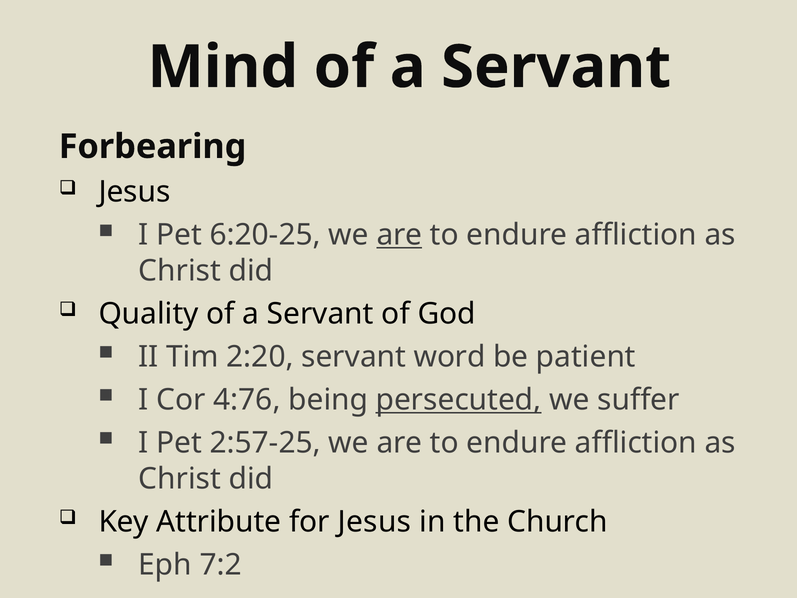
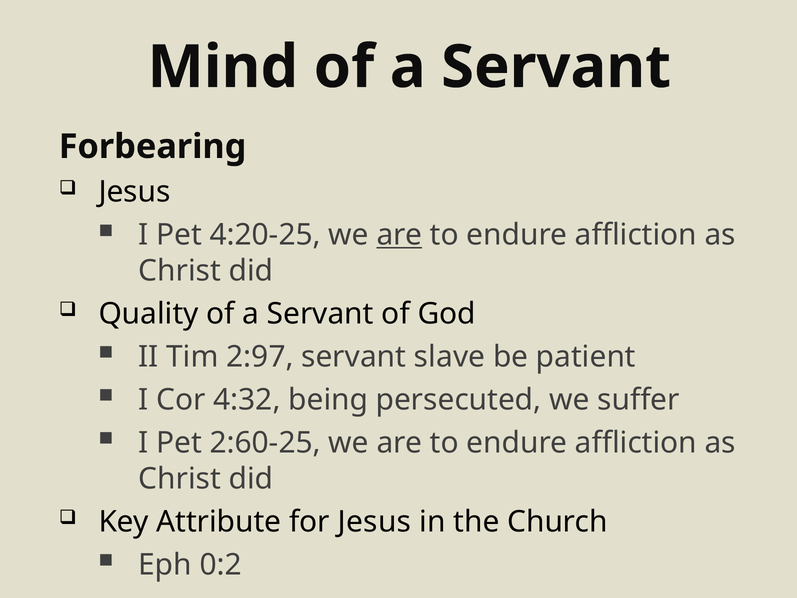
6:20-25: 6:20-25 -> 4:20-25 (265, 235)
2:20: 2:20 -> 2:97 (260, 357)
word: word -> slave (449, 357)
4:76: 4:76 -> 4:32 (247, 400)
persecuted underline: present -> none (459, 400)
2:57-25: 2:57-25 -> 2:60-25 (265, 443)
7:2: 7:2 -> 0:2 (221, 565)
